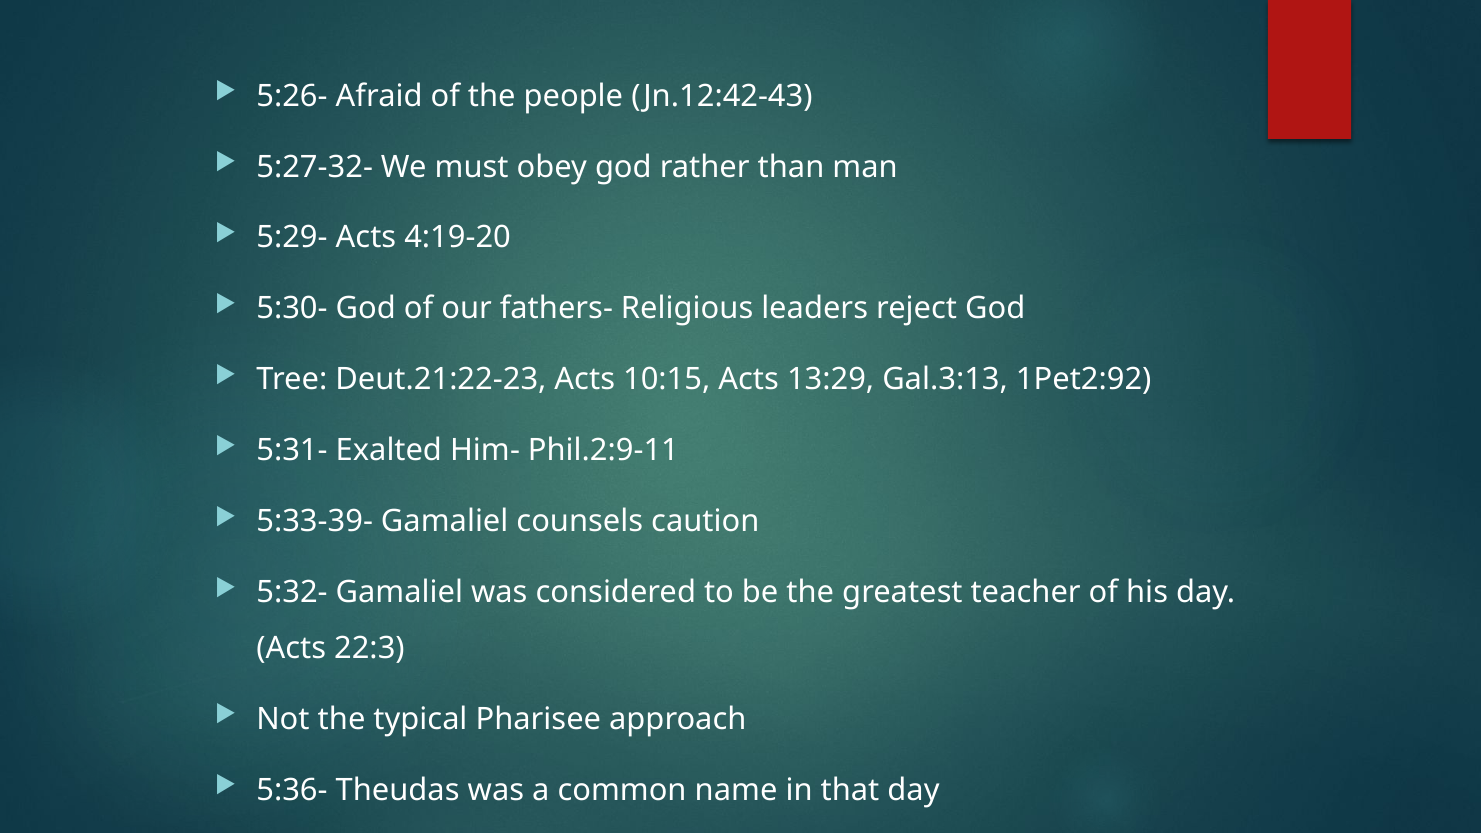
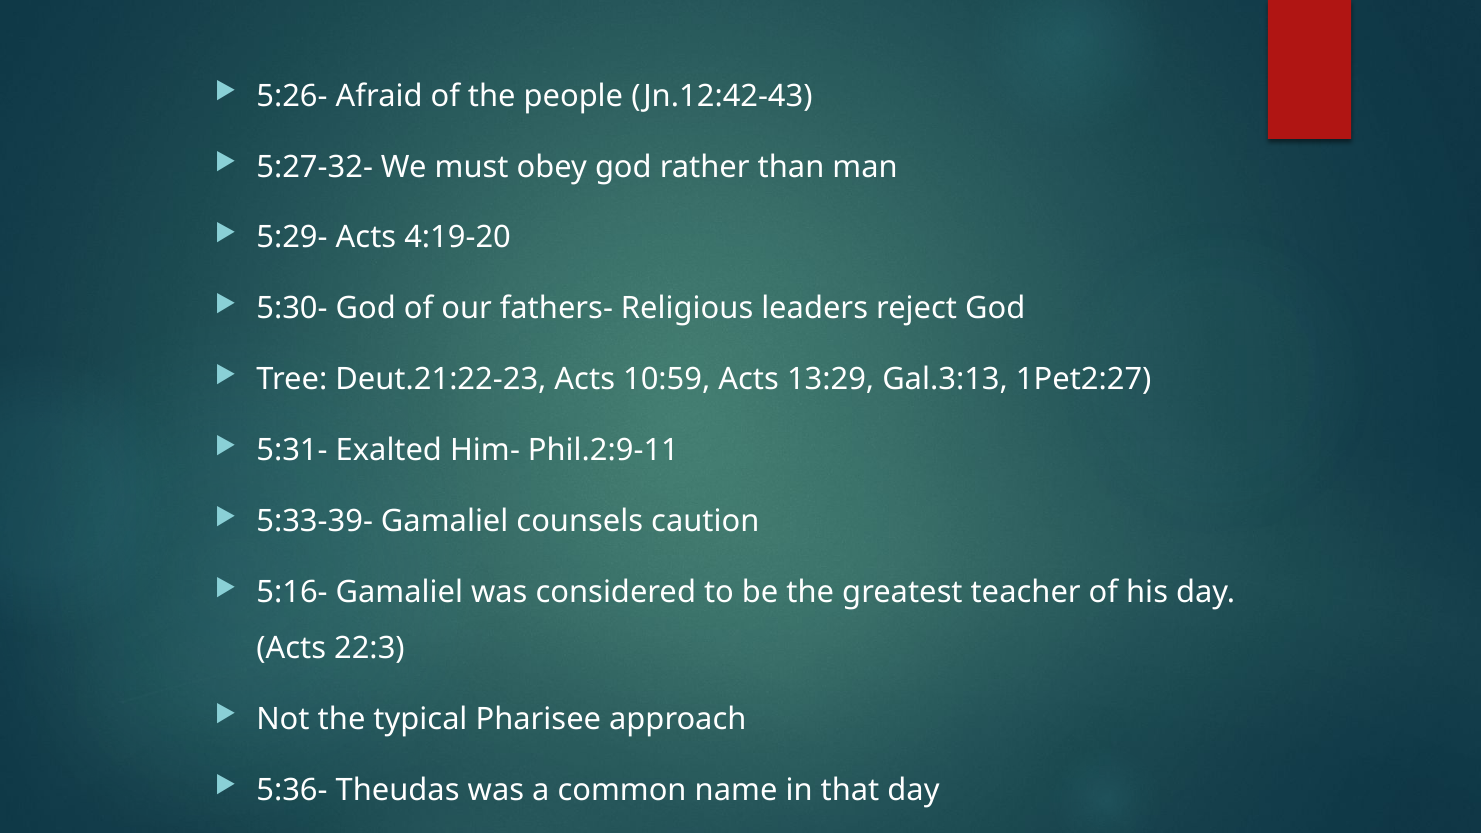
10:15: 10:15 -> 10:59 (667, 380)
1Pet2:92: 1Pet2:92 -> 1Pet2:27 (1084, 380)
5:32-: 5:32- -> 5:16- (292, 593)
